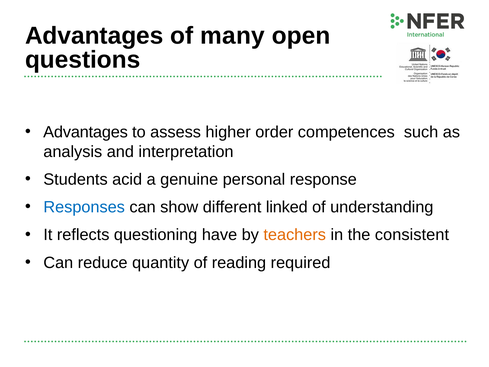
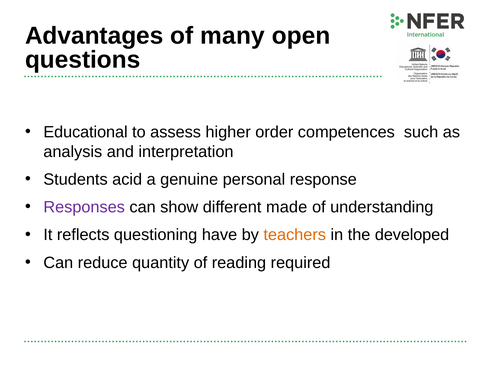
Advantages: Advantages -> Educational (86, 132)
Responses colour: blue -> purple (84, 207)
linked: linked -> made (287, 207)
consistent: consistent -> developed (412, 235)
